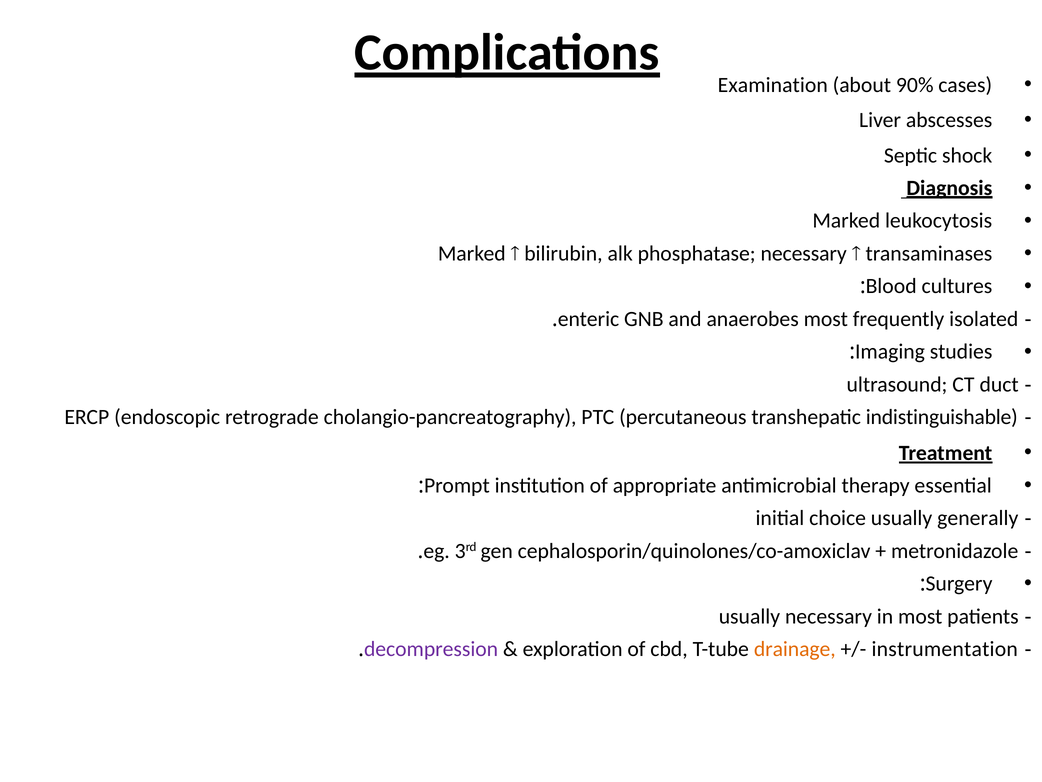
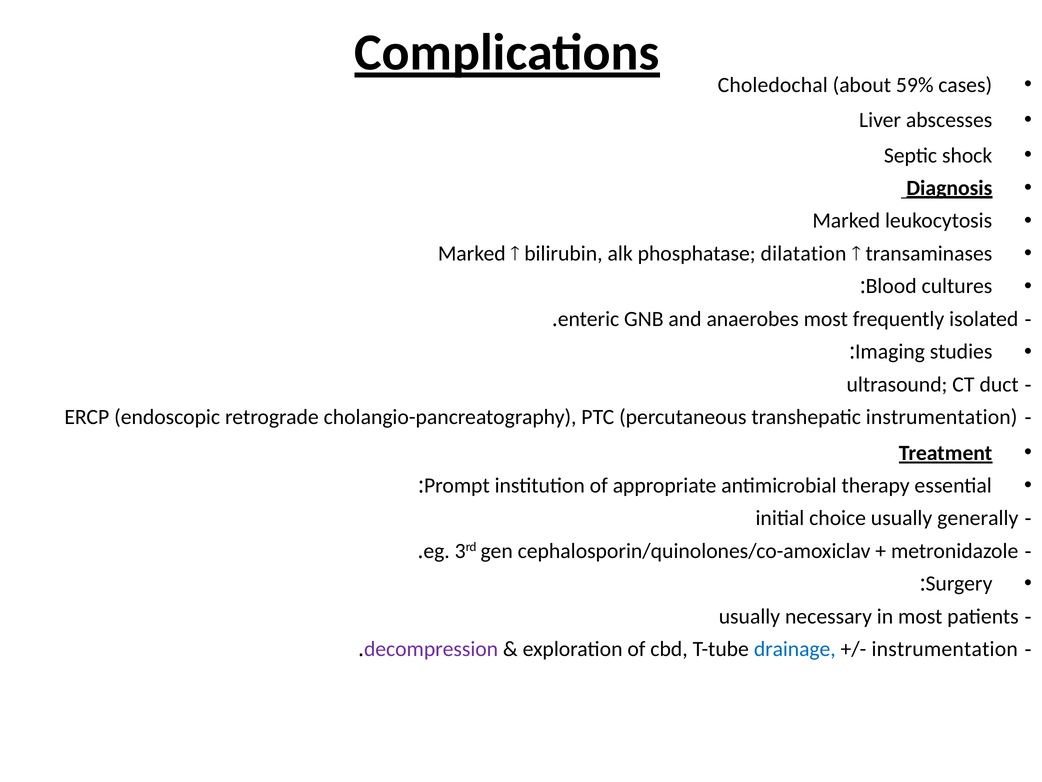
Examination: Examination -> Choledochal (773, 85)
90%: 90% -> 59% (915, 85)
phosphatase necessary: necessary -> dilatation (804, 253)
transhepatic indistinguishable: indistinguishable -> instrumentation (942, 417)
drainage colour: orange -> blue (795, 649)
